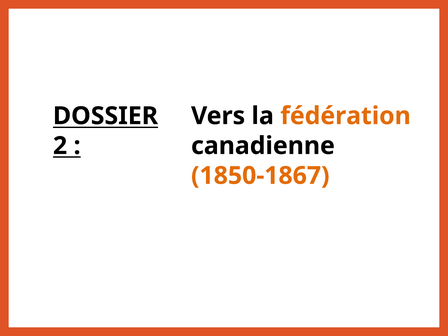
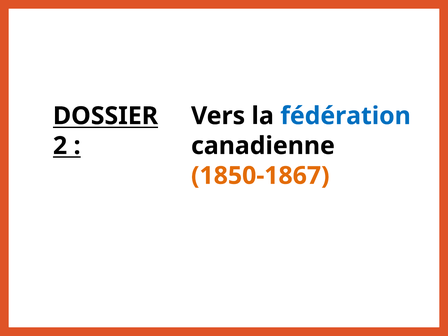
fédération colour: orange -> blue (346, 116)
